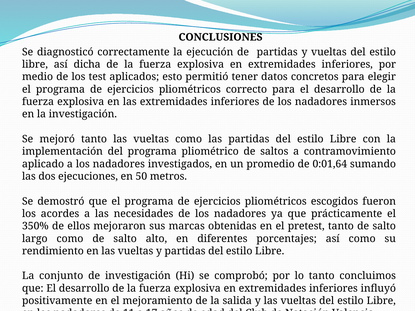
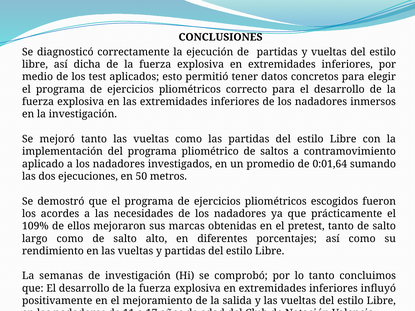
350%: 350% -> 109% (35, 226)
conjunto: conjunto -> semanas (61, 276)
